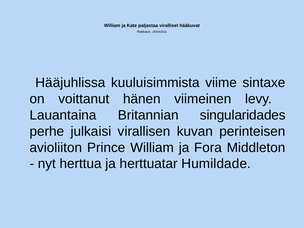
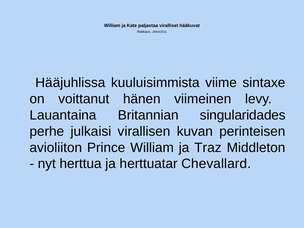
Fora: Fora -> Traz (208, 148)
Humildade: Humildade -> Chevallard (216, 164)
